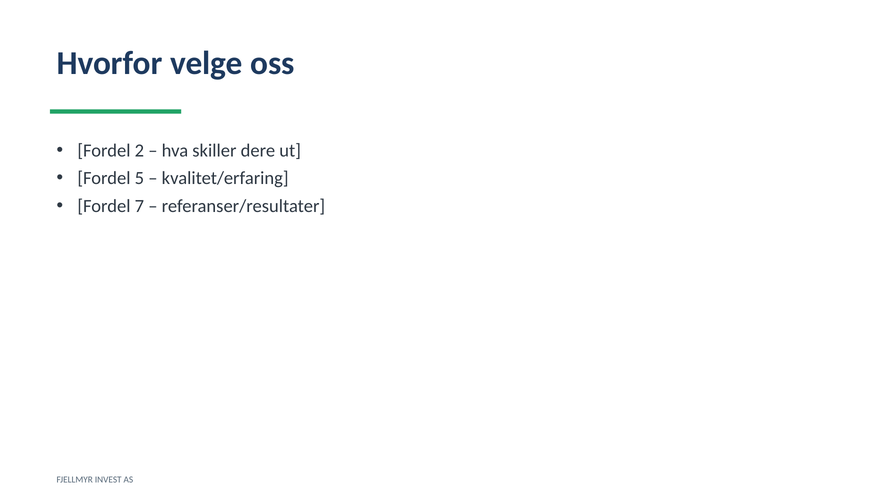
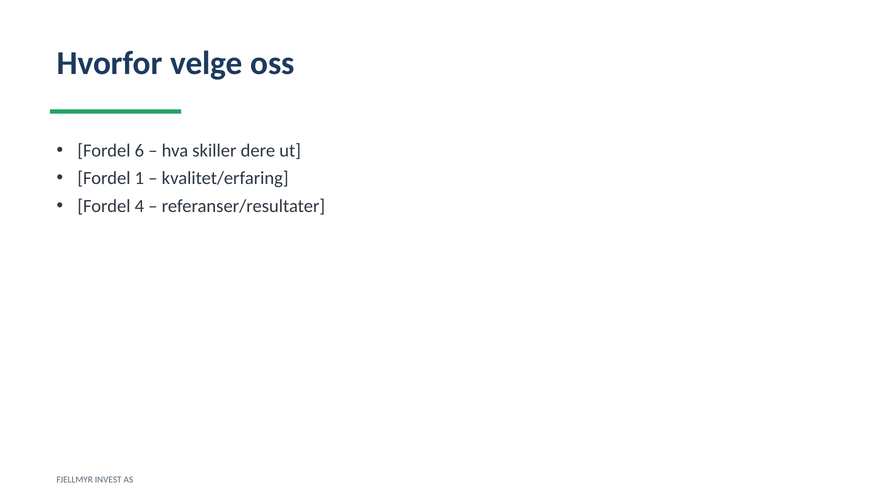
2: 2 -> 6 (139, 151)
5: 5 -> 1 (139, 178)
7: 7 -> 4 (139, 206)
